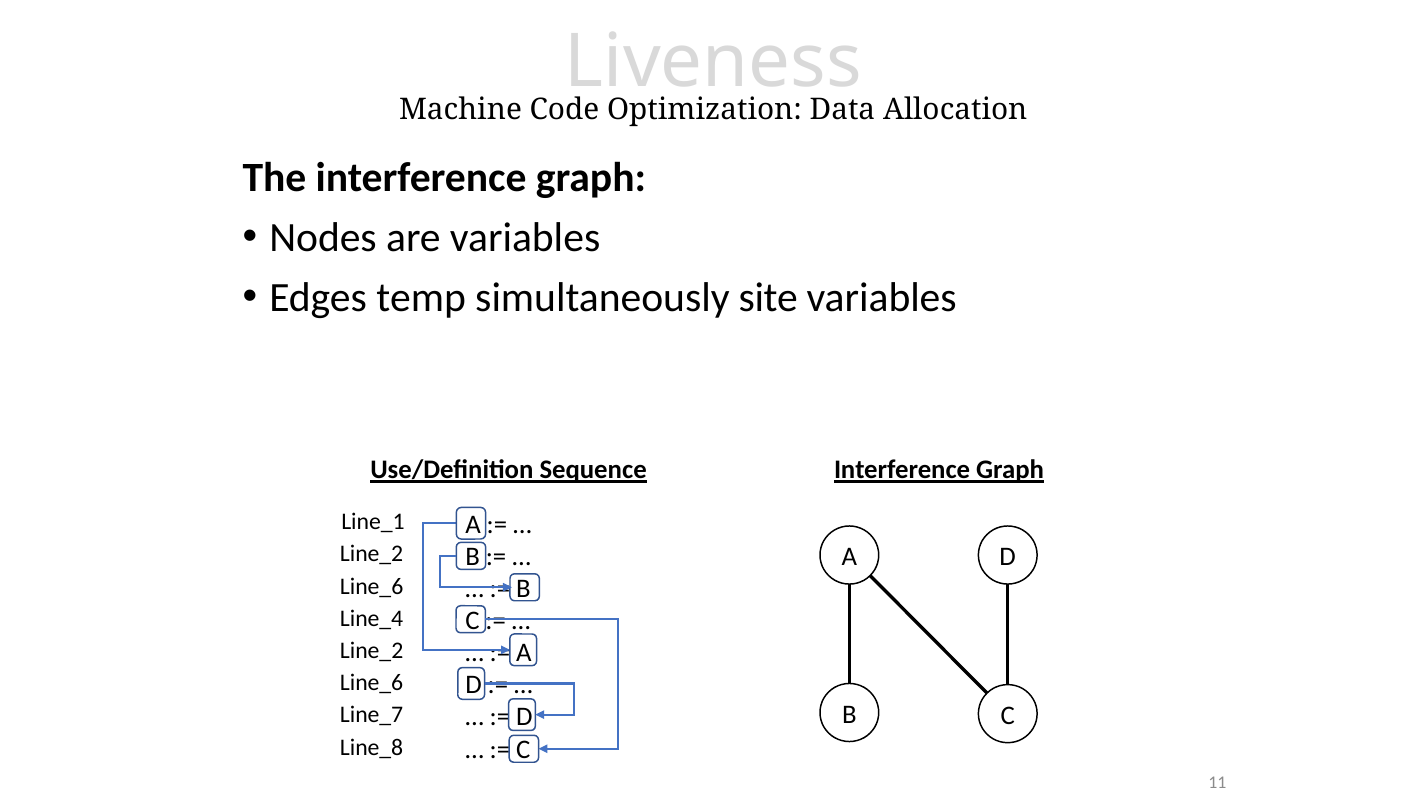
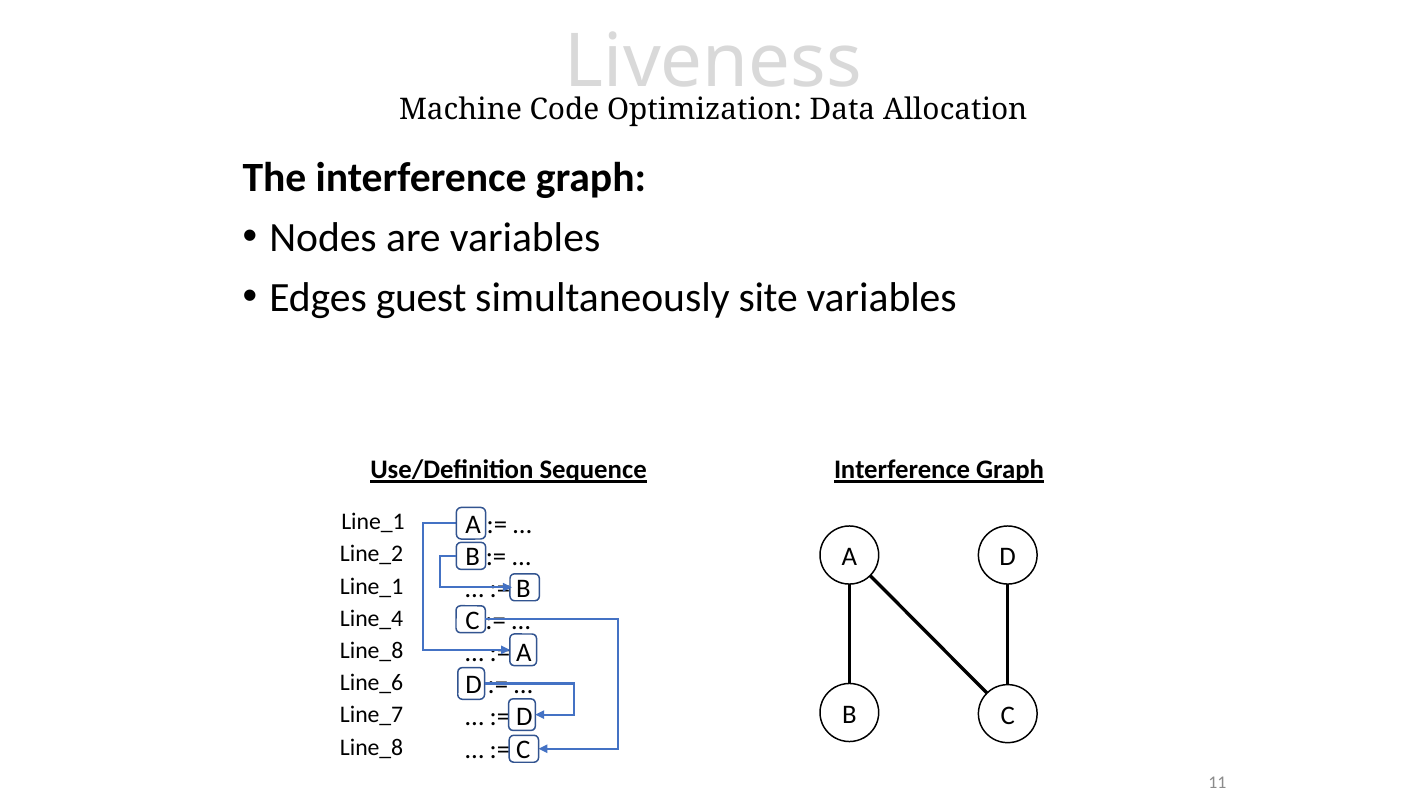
temp: temp -> guest (421, 298)
Line_6: Line_6 -> Line_1 (372, 586)
Line_2: Line_2 -> Line_8 (372, 650)
